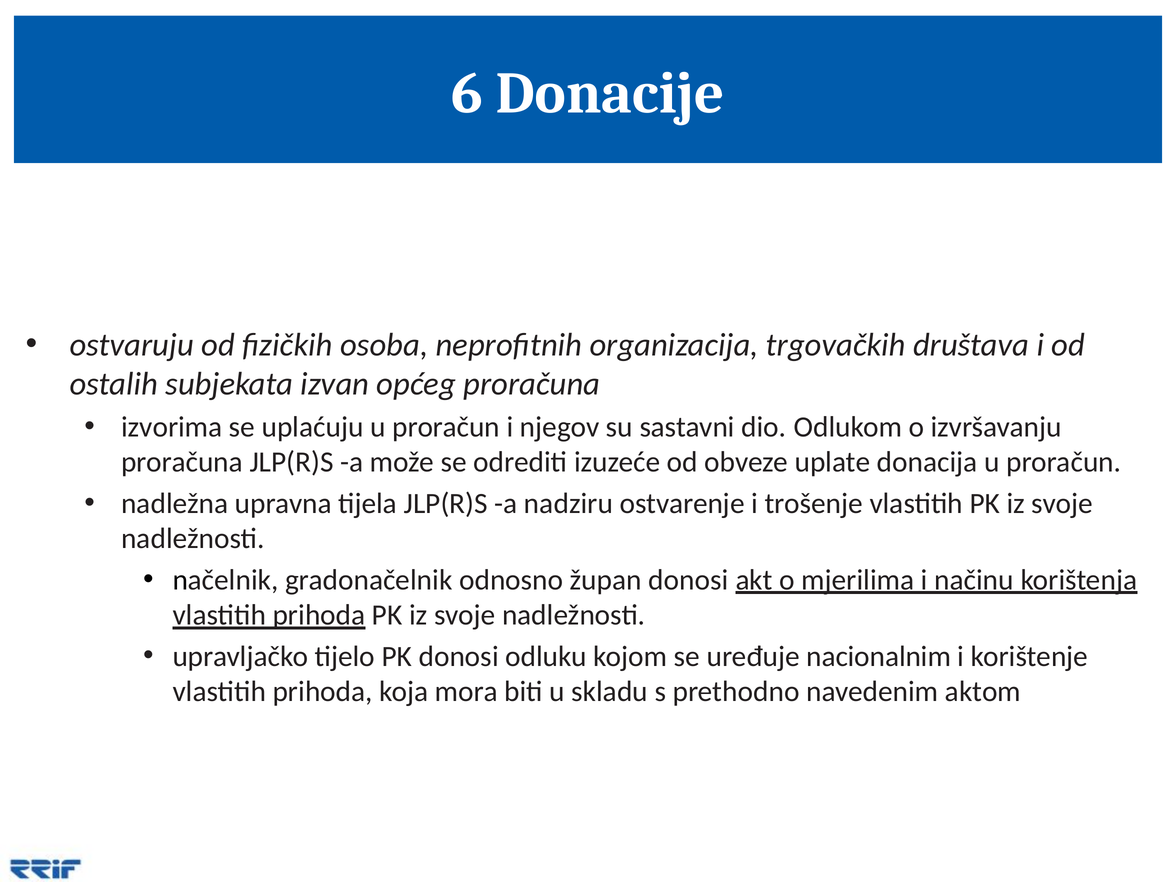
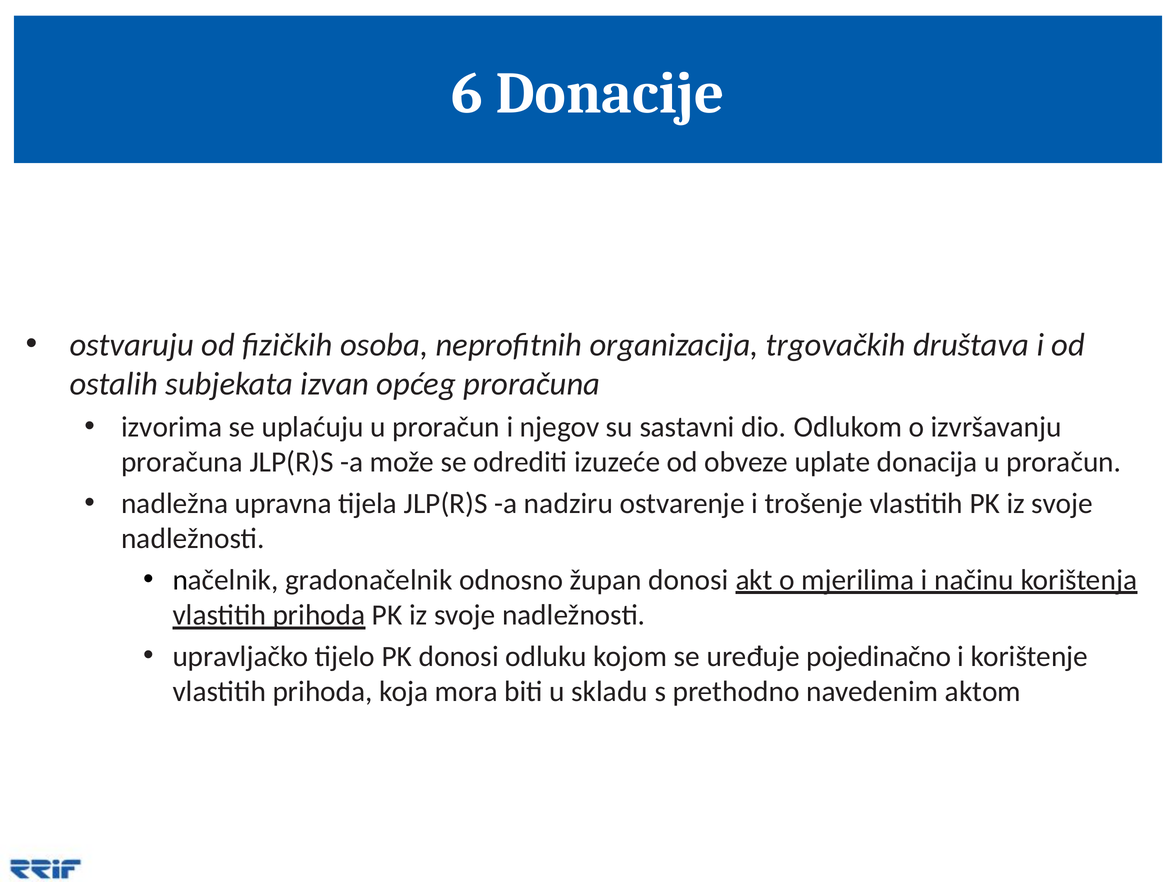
nacionalnim: nacionalnim -> pojedinačno (879, 656)
